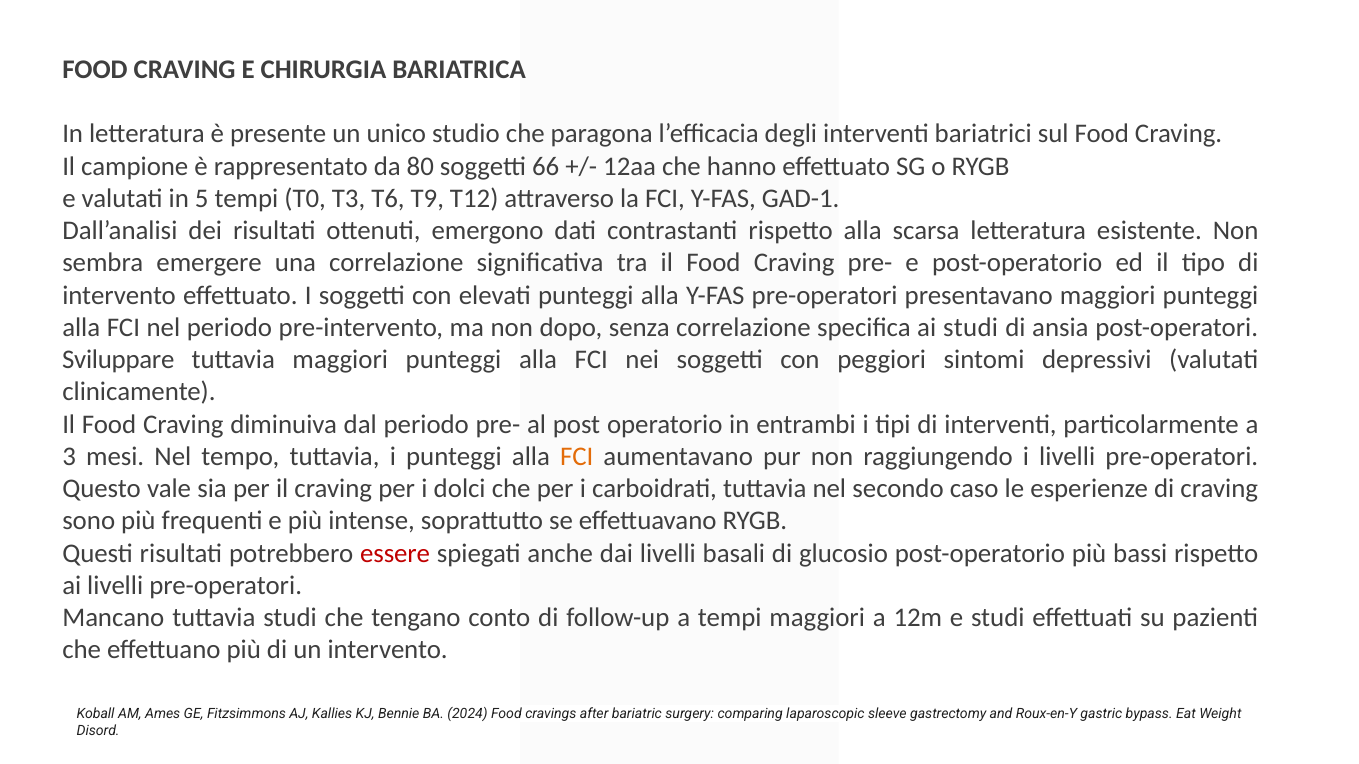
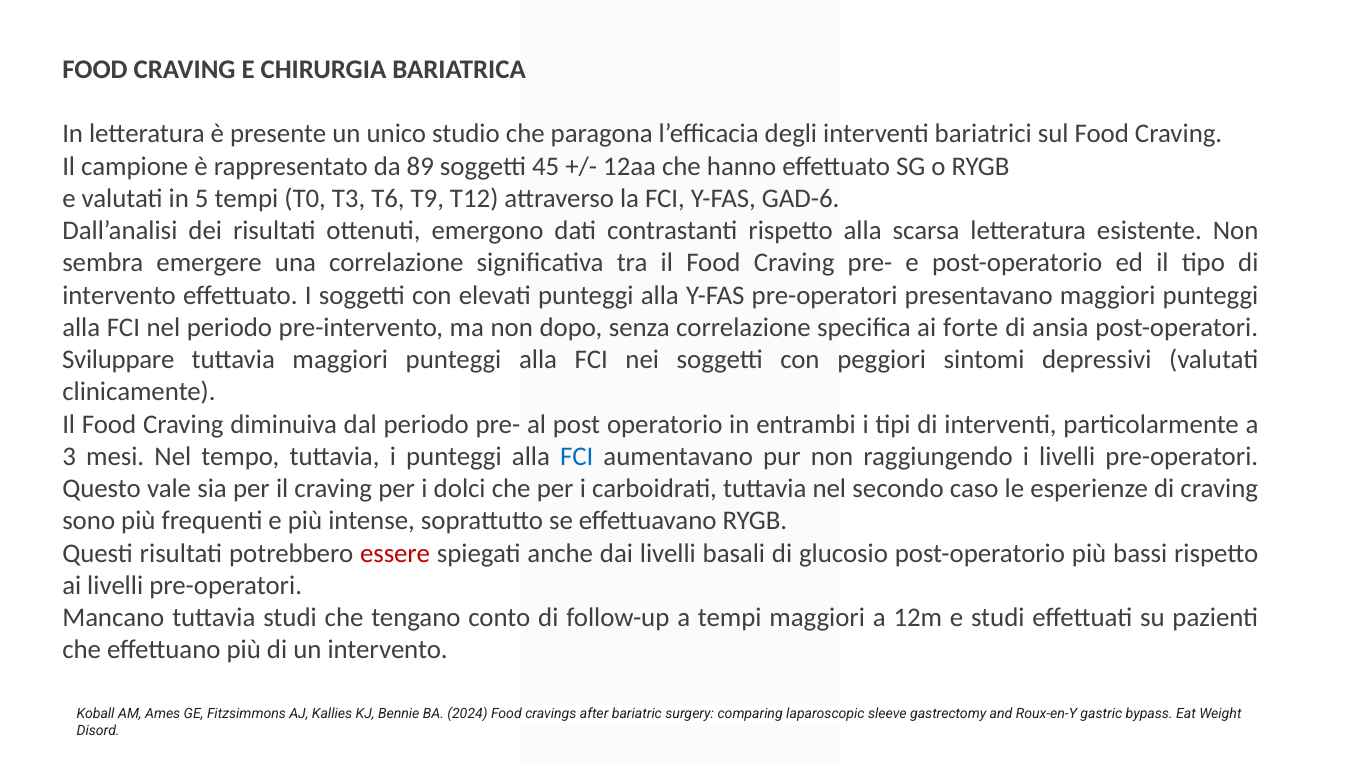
80: 80 -> 89 (420, 166)
66: 66 -> 45 (546, 166)
GAD-1: GAD-1 -> GAD-6 (801, 199)
ai studi: studi -> forte (971, 328)
FCI colour: orange -> blue (577, 457)
